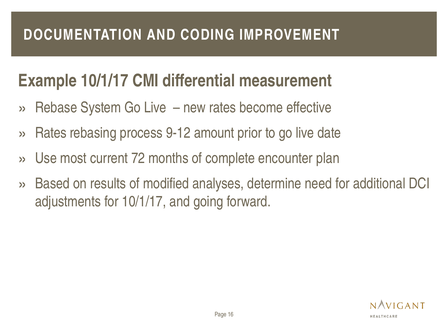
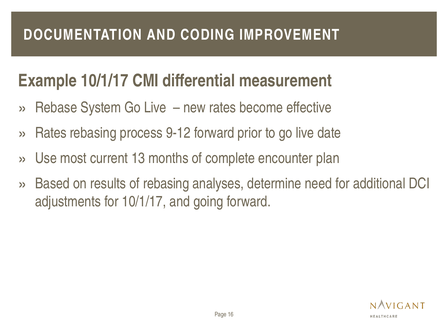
9-12 amount: amount -> forward (214, 133)
72: 72 -> 13 (138, 158)
of modified: modified -> rebasing (166, 184)
